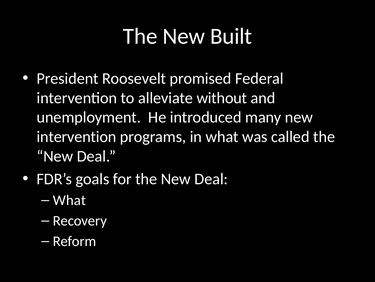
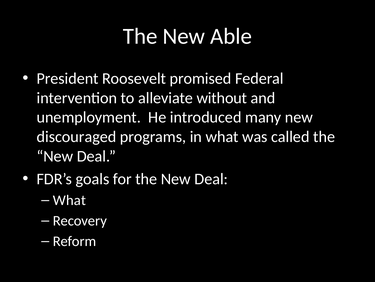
Built: Built -> Able (231, 36)
intervention: intervention -> discouraged (76, 136)
